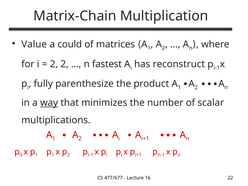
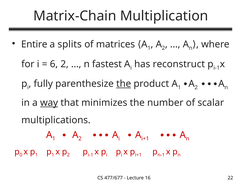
Value: Value -> Entire (34, 44)
could: could -> splits (70, 44)
2: 2 -> 6 (54, 64)
the underline: none -> present (124, 84)
